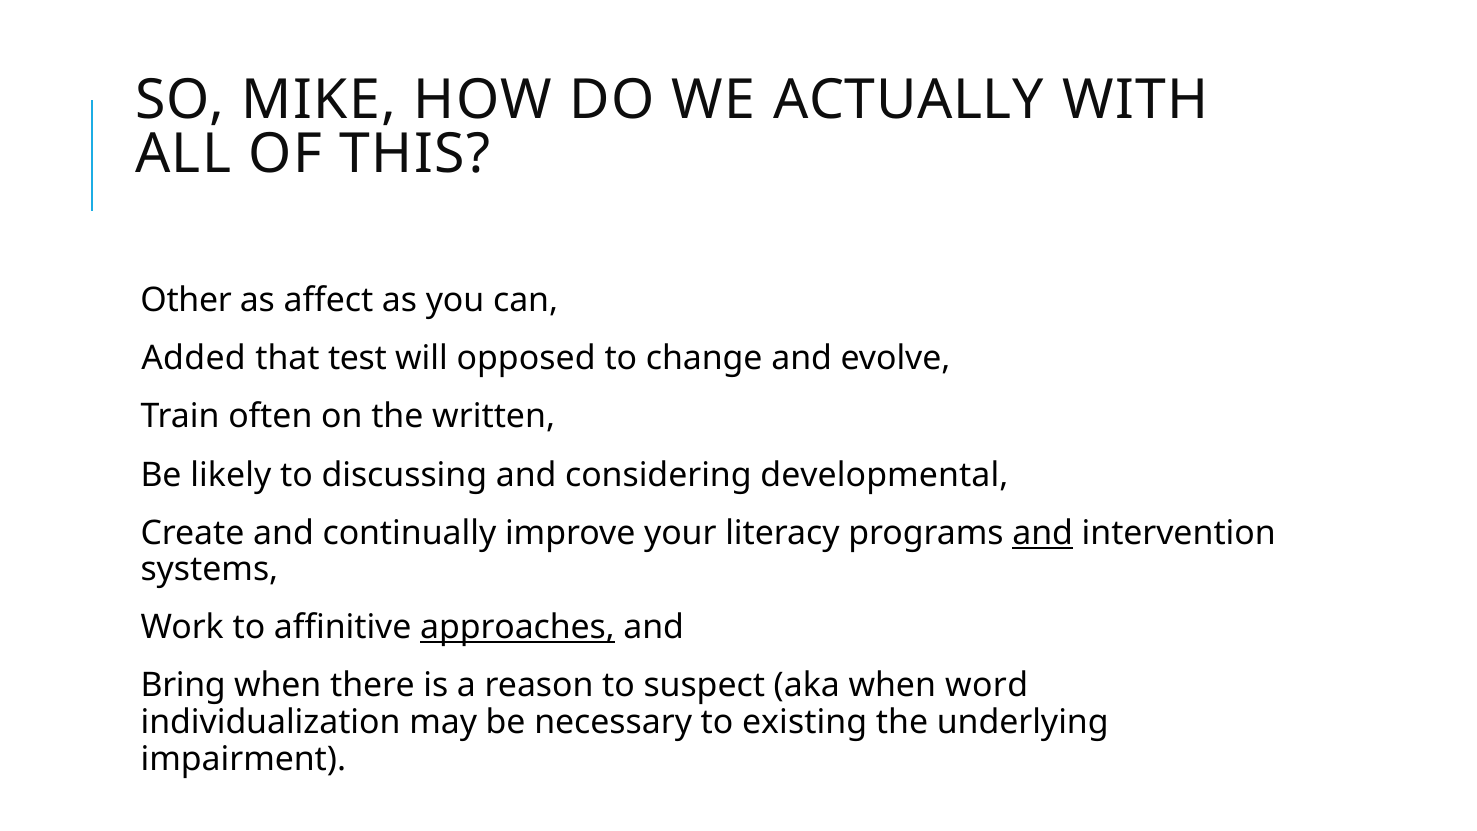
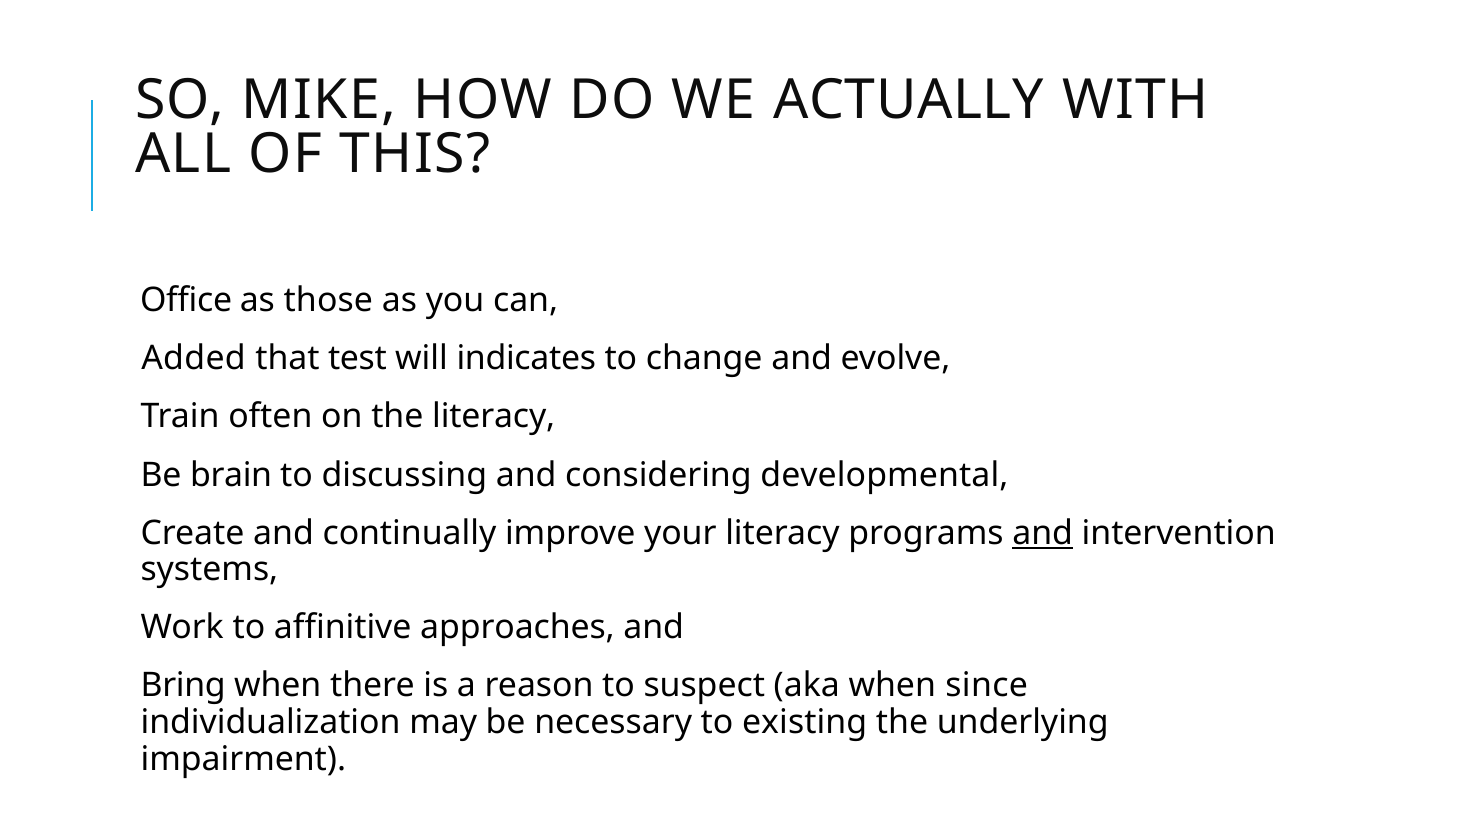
Other: Other -> Office (186, 301)
affect: affect -> those (328, 301)
opposed: opposed -> indicates (526, 359)
the written: written -> literacy (494, 417)
likely: likely -> brain (231, 475)
approaches underline: present -> none (517, 628)
word: word -> since (987, 686)
